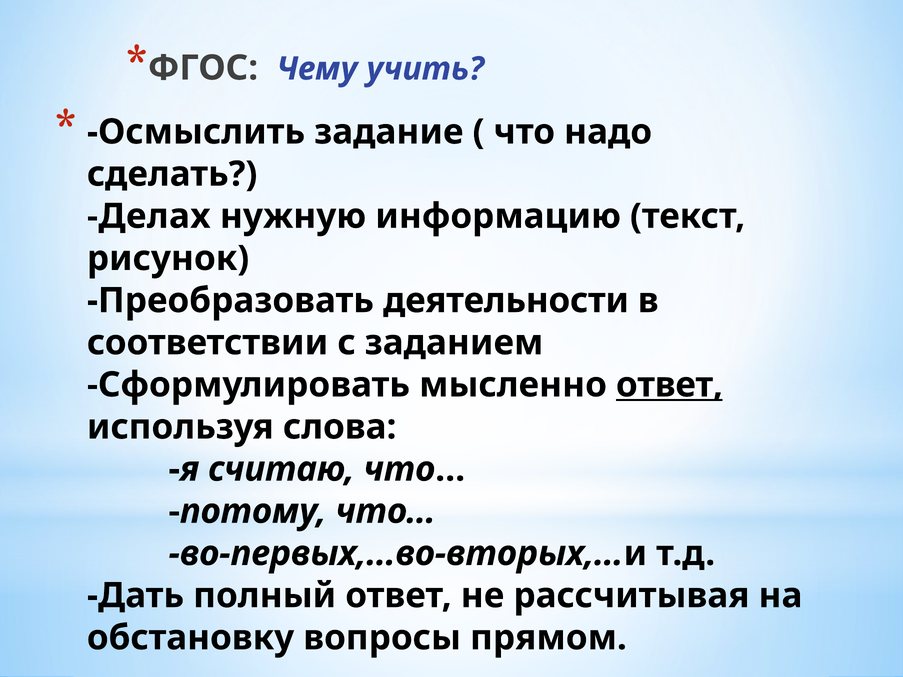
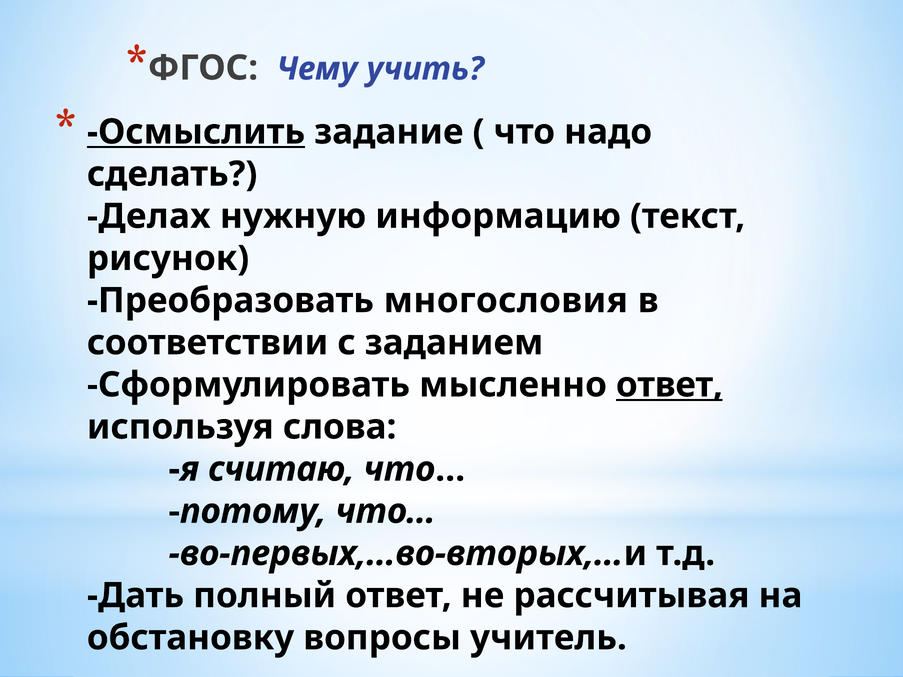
Осмыслить underline: none -> present (196, 132)
деятельности: деятельности -> многословия (506, 301)
прямом: прямом -> учитель (548, 638)
